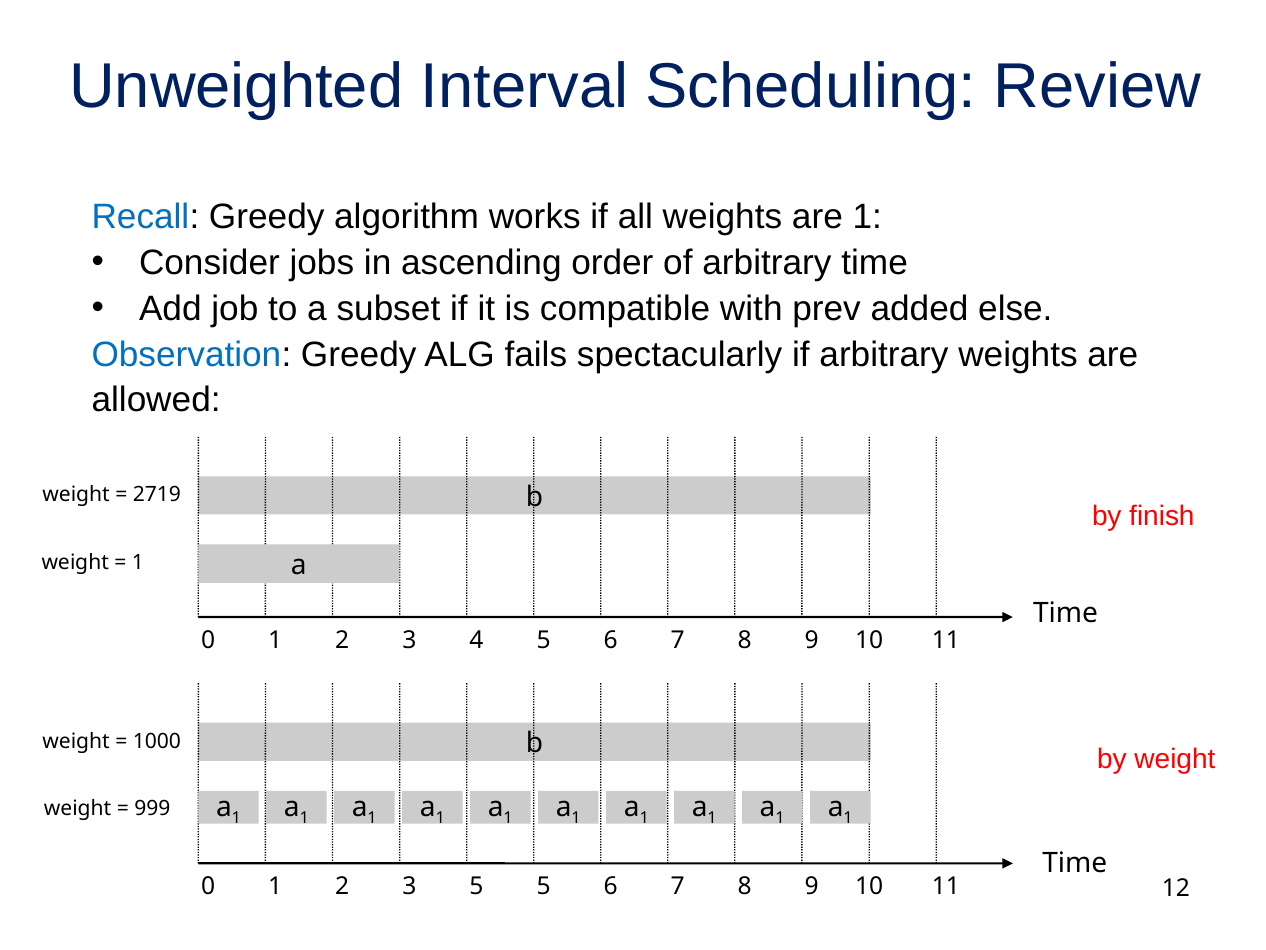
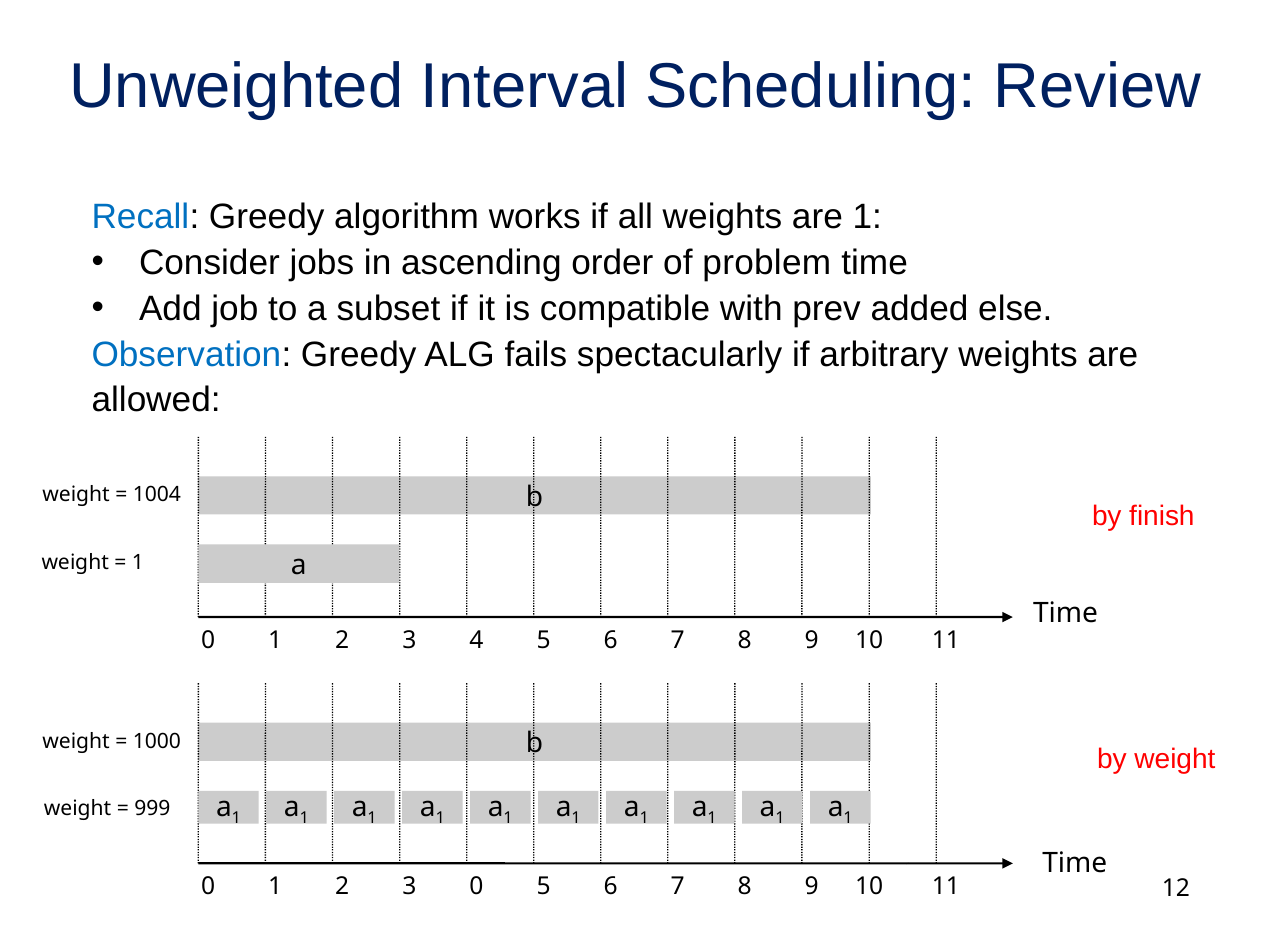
of arbitrary: arbitrary -> problem (767, 263)
2719: 2719 -> 1004 (157, 495)
3 5: 5 -> 0 (477, 886)
